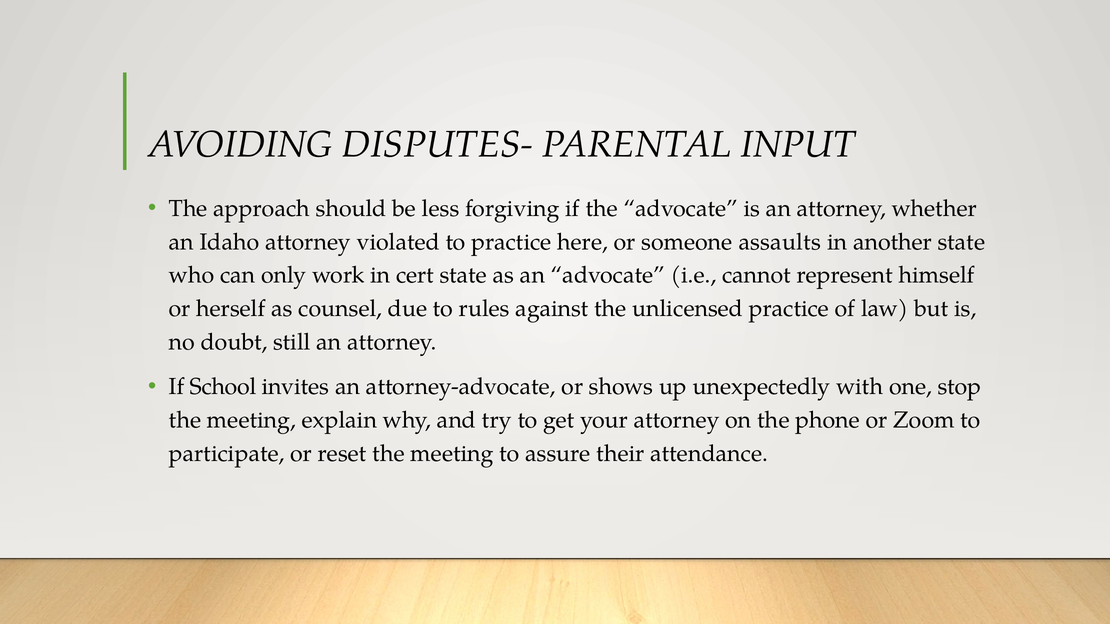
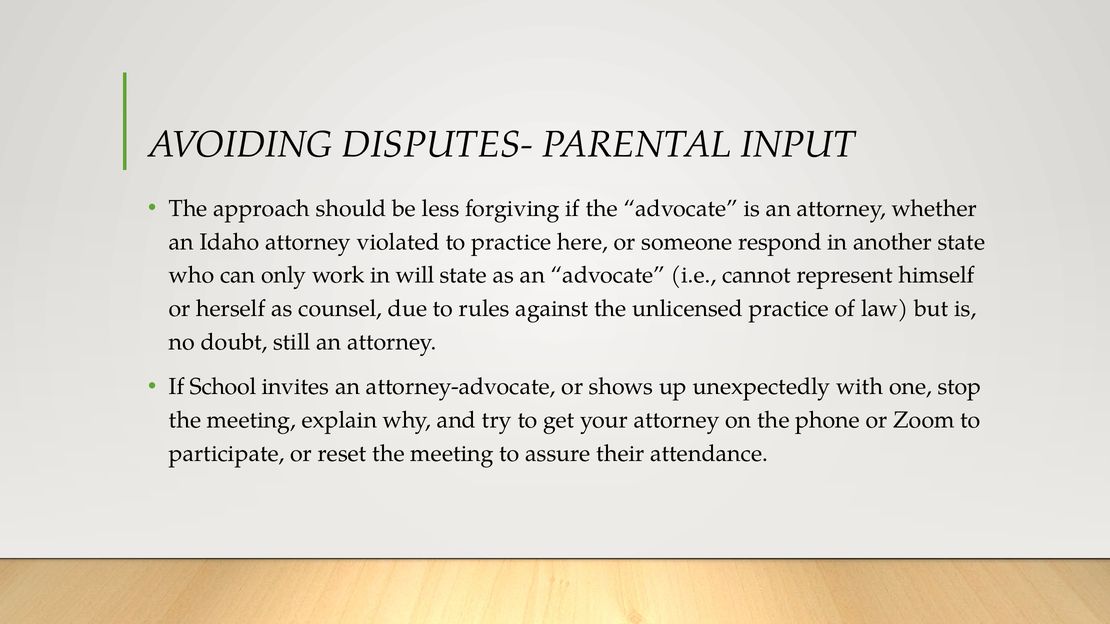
assaults: assaults -> respond (780, 242)
cert: cert -> will (415, 275)
